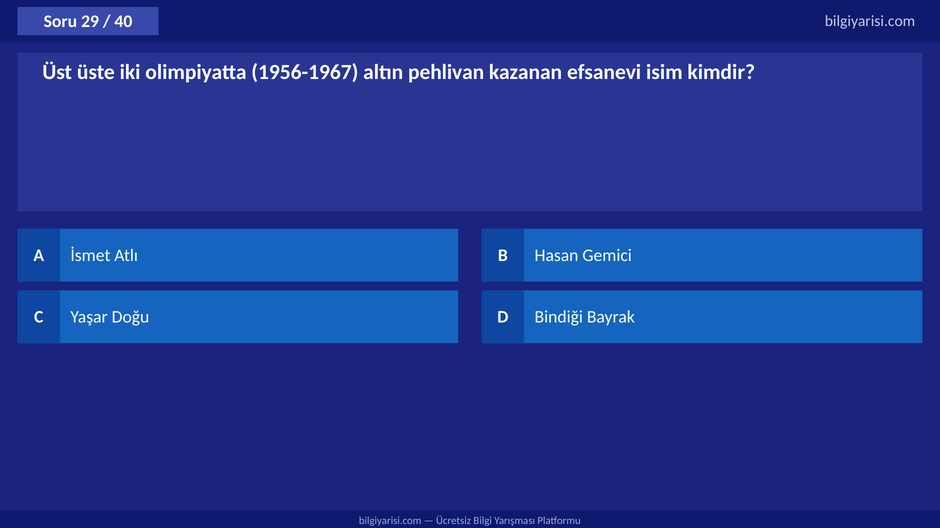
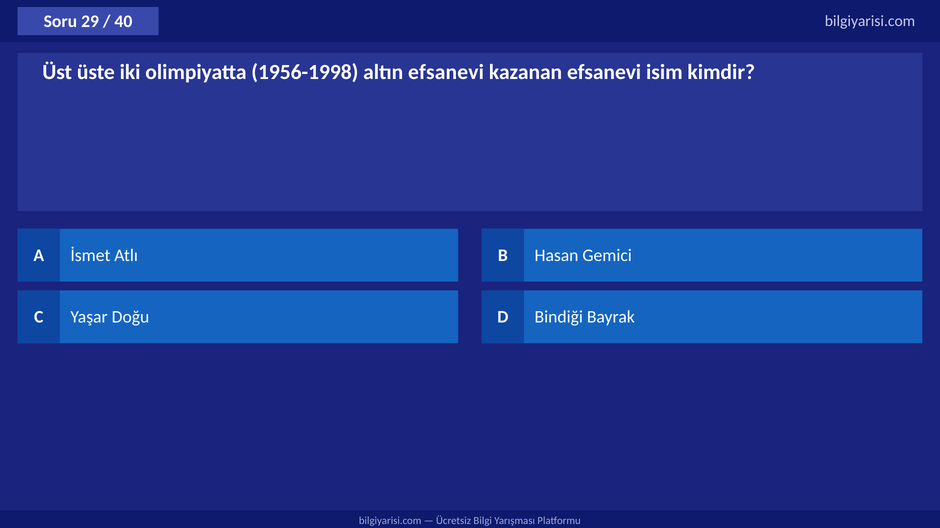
1956-1967: 1956-1967 -> 1956-1998 (305, 72)
altın pehlivan: pehlivan -> efsanevi (446, 72)
